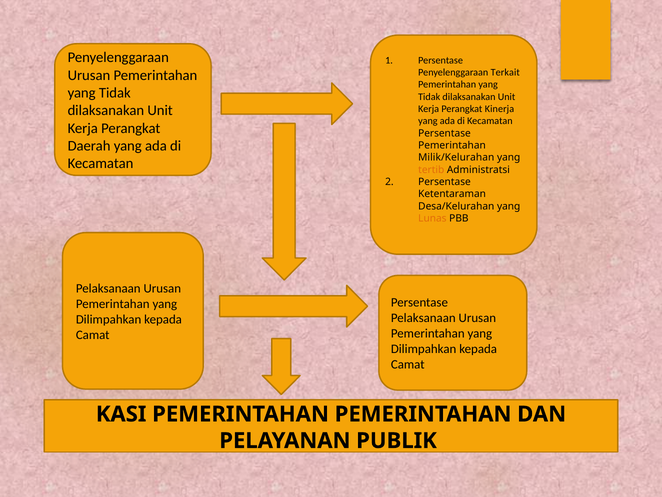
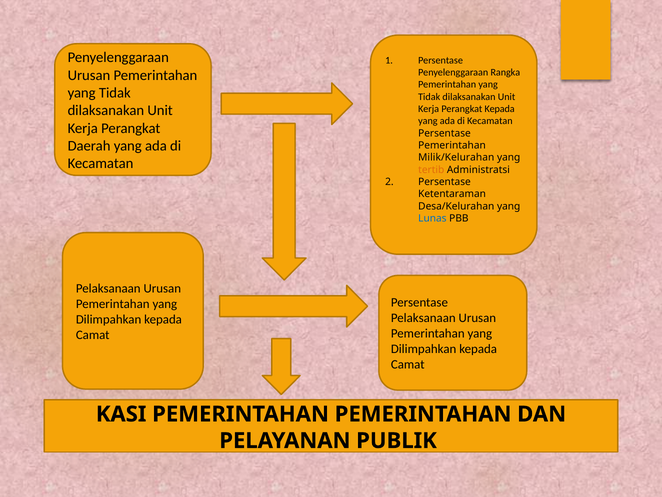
Terkait: Terkait -> Rangka (505, 72)
Perangkat Kinerja: Kinerja -> Kepada (500, 109)
Lunas colour: orange -> blue (432, 218)
